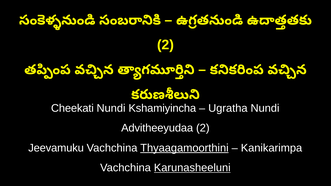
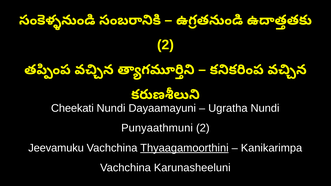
Kshamiyincha: Kshamiyincha -> Dayaamayuni (162, 108)
Advitheeyudaa: Advitheeyudaa -> Punyaathmuni (157, 128)
Karunasheeluni underline: present -> none (192, 168)
